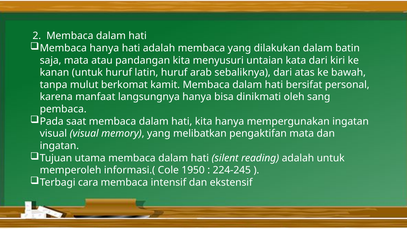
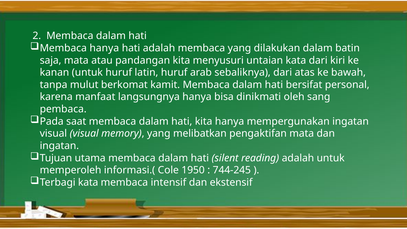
224-245: 224-245 -> 744-245 (232, 170)
Terbagi cara: cara -> kata (88, 182)
